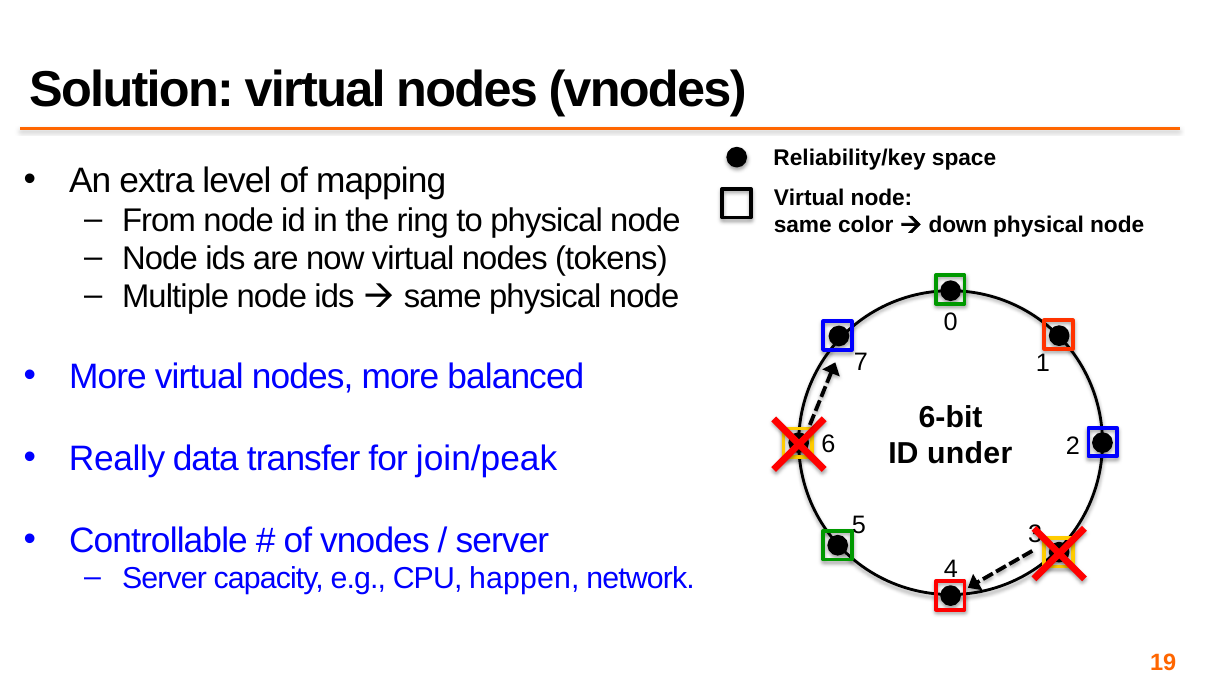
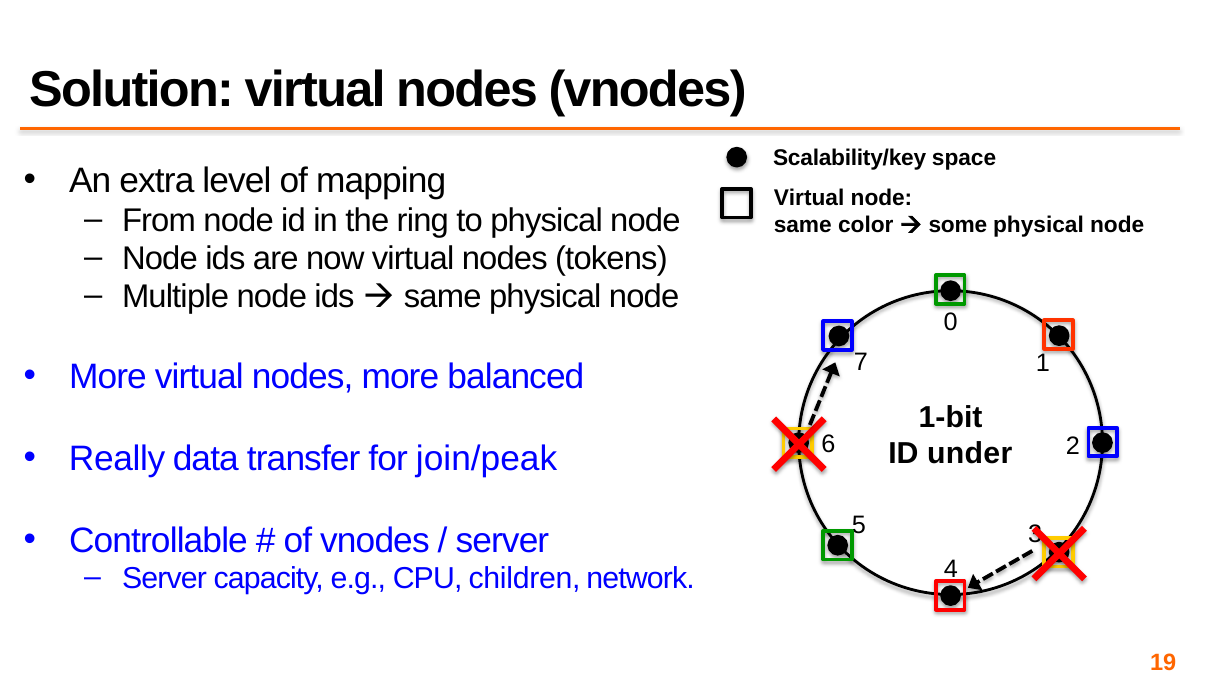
Reliability/key: Reliability/key -> Scalability/key (850, 158)
down: down -> some (958, 225)
6-bit: 6-bit -> 1-bit (951, 417)
happen: happen -> children (525, 578)
